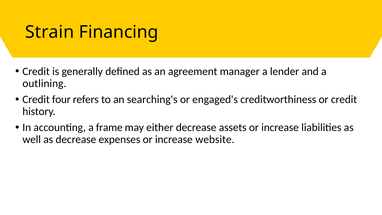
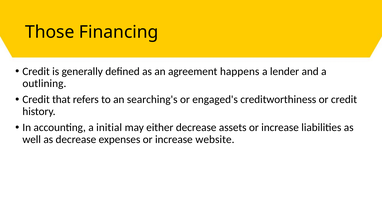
Strain: Strain -> Those (50, 32)
manager: manager -> happens (240, 71)
four: four -> that (61, 99)
frame: frame -> initial (109, 127)
